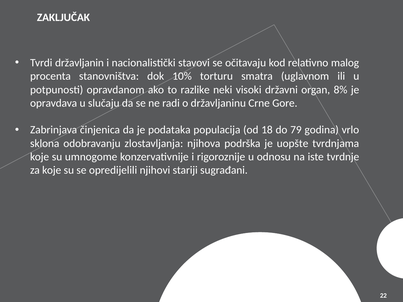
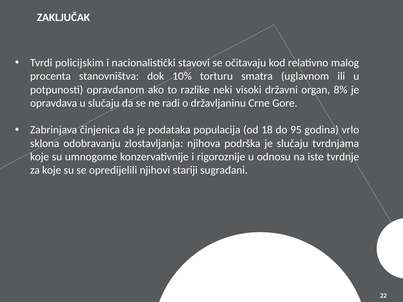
državljanin: državljanin -> policijskim (79, 63)
79: 79 -> 95 (296, 130)
je uopšte: uopšte -> slučaju (293, 143)
